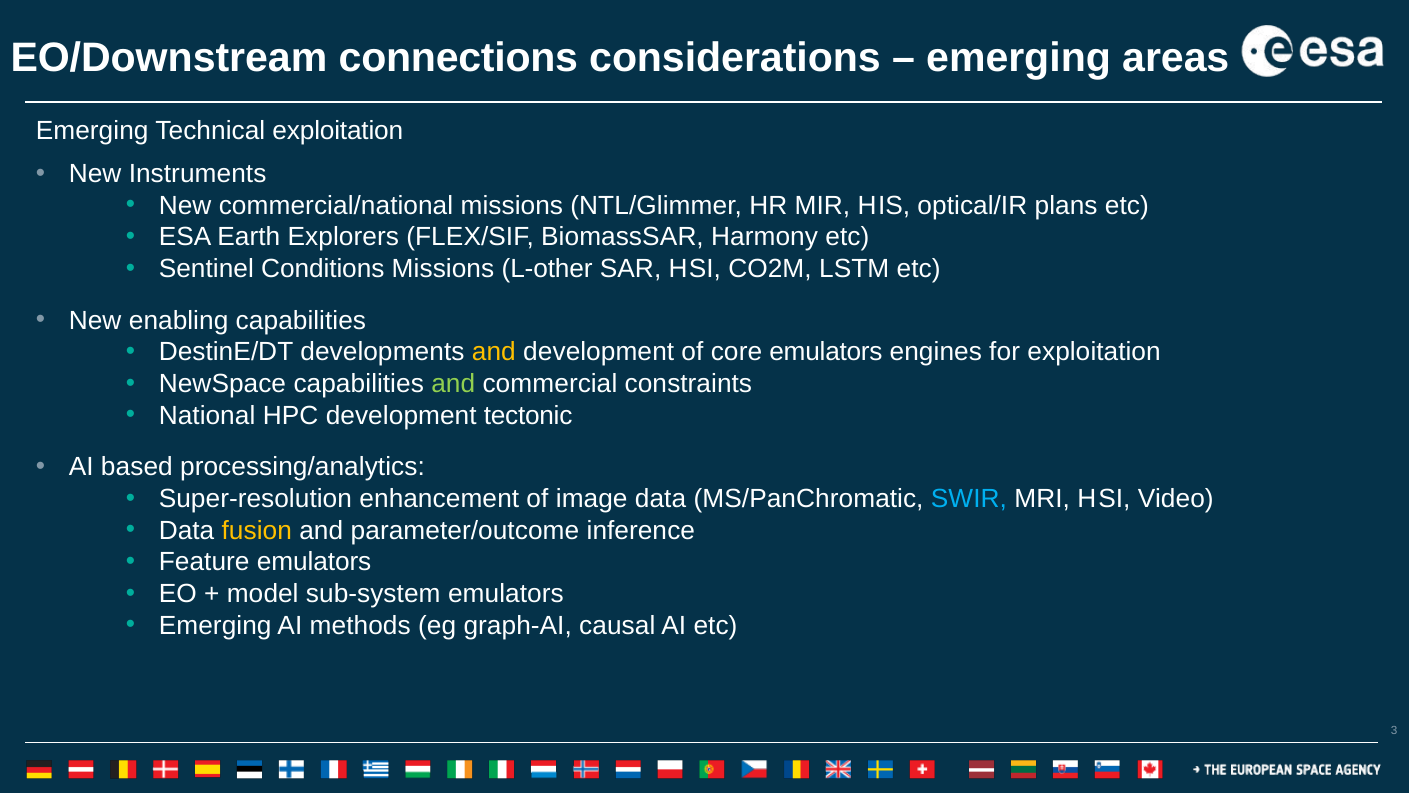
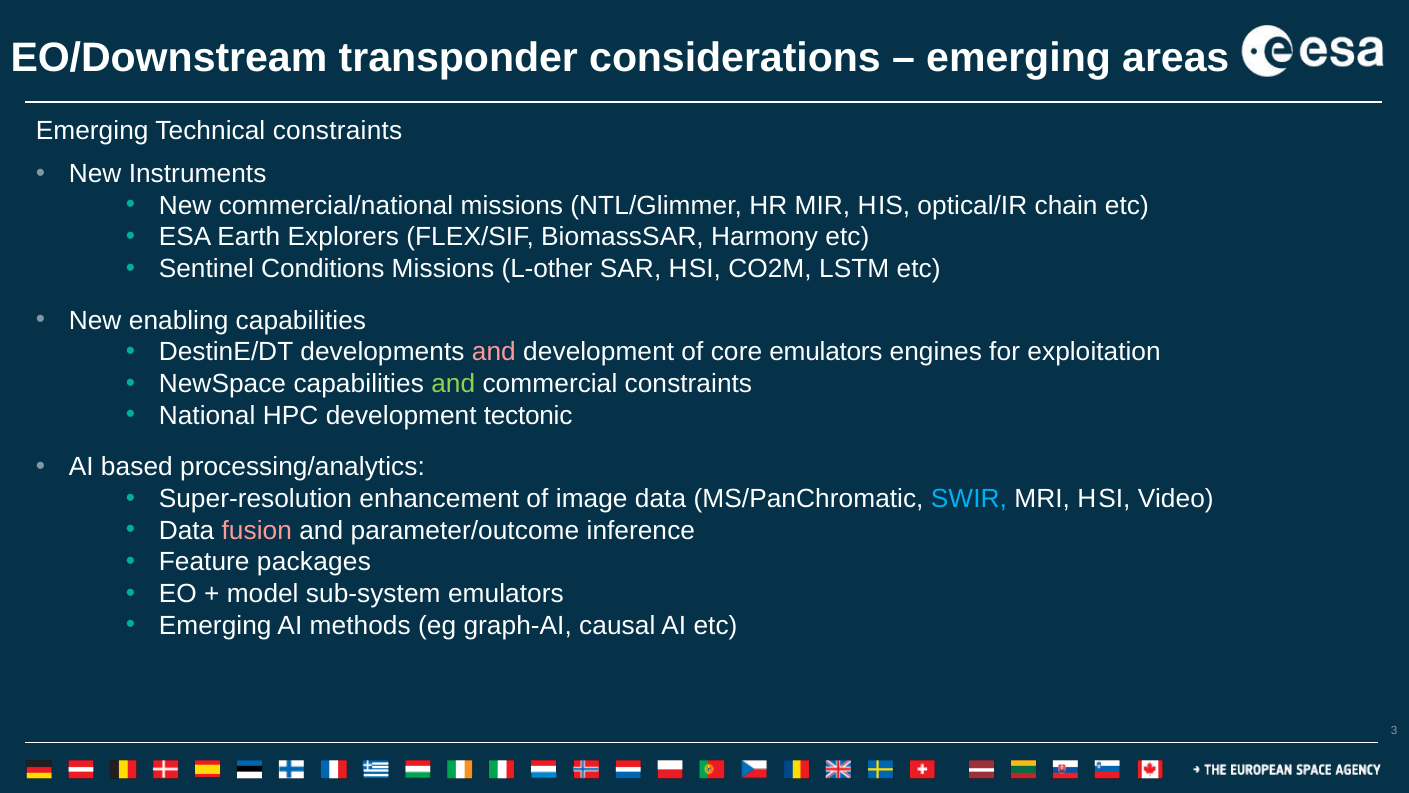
connections: connections -> transponder (458, 58)
Technical exploitation: exploitation -> constraints (338, 131)
plans: plans -> chain (1066, 205)
and colour: yellow -> pink (494, 352)
fusion colour: yellow -> pink (257, 530)
Feature emulators: emulators -> packages (314, 562)
